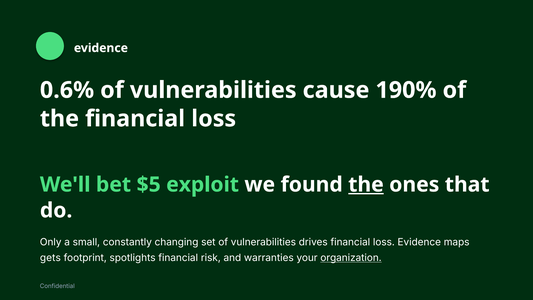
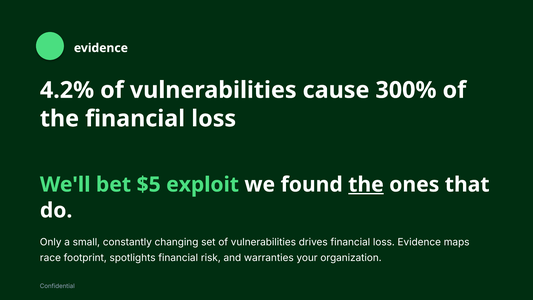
0.6%: 0.6% -> 4.2% (67, 90)
190%: 190% -> 300% (406, 90)
gets: gets -> race (50, 258)
organization underline: present -> none (351, 258)
